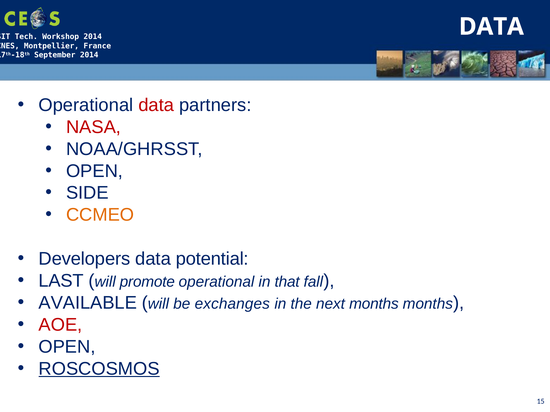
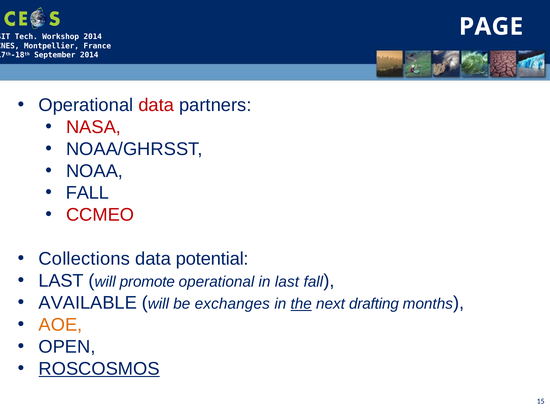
DATA: DATA -> PAGE (491, 27)
OPEN: OPEN -> NOAA (95, 171)
SIDE: SIDE -> FALL (88, 193)
CCMEO colour: orange -> red (100, 215)
Developers: Developers -> Collections (84, 259)
in that: that -> last (287, 282)
the underline: none -> present (301, 304)
next months: months -> drafting (374, 304)
AOE colour: red -> orange (60, 325)
